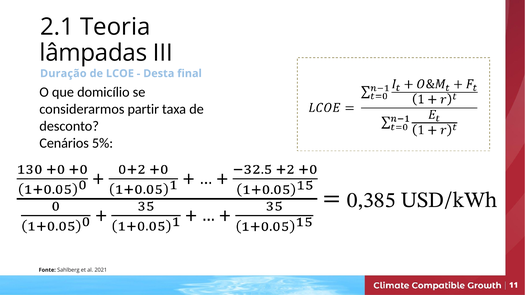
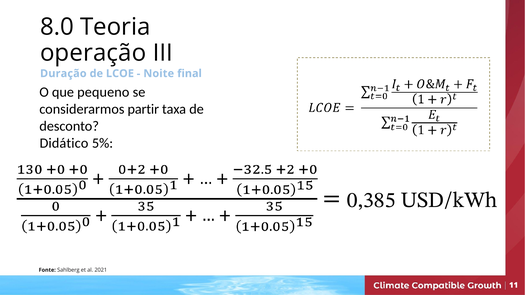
2.1: 2.1 -> 8.0 (57, 27)
lâmpadas: lâmpadas -> operação (93, 53)
Desta: Desta -> Noite (159, 74)
domicílio: domicílio -> pequeno (103, 92)
Cenários: Cenários -> Didático (64, 143)
